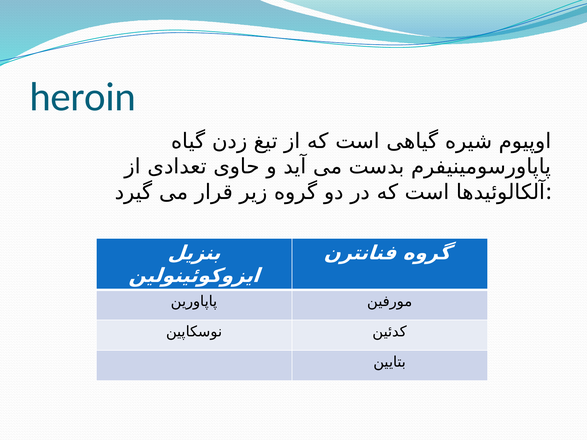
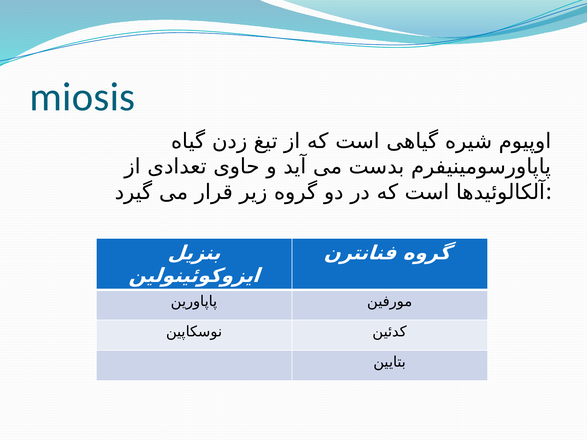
heroin: heroin -> miosis (82, 97)
